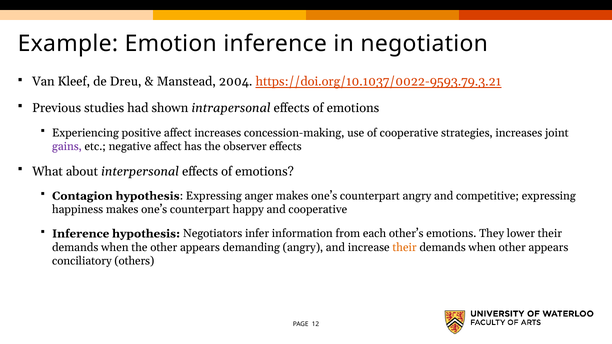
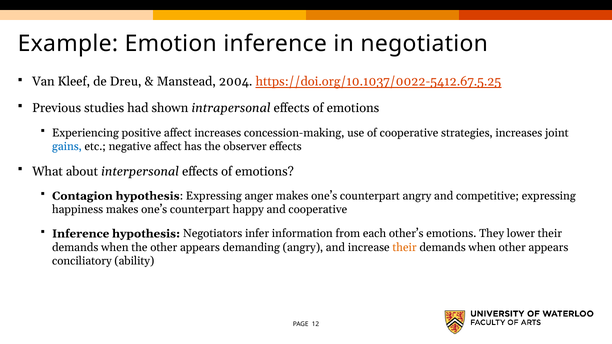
https://doi.org/10.1037/0022-9593.79.3.21: https://doi.org/10.1037/0022-9593.79.3.21 -> https://doi.org/10.1037/0022-5412.67.5.25 (378, 82)
gains colour: purple -> blue (67, 147)
others: others -> ability (134, 261)
